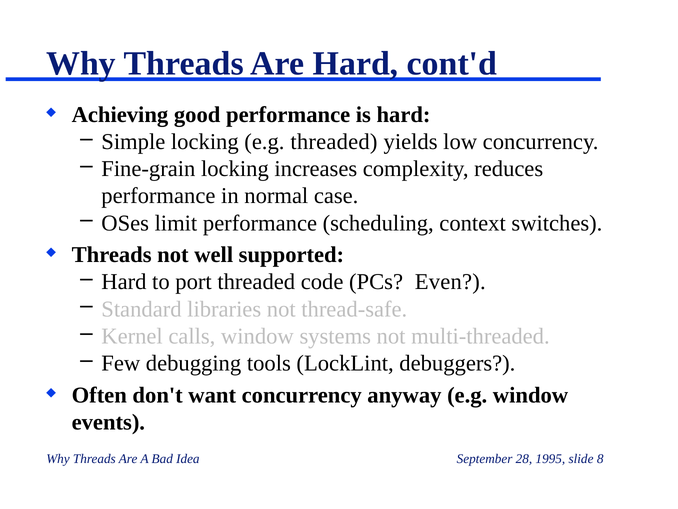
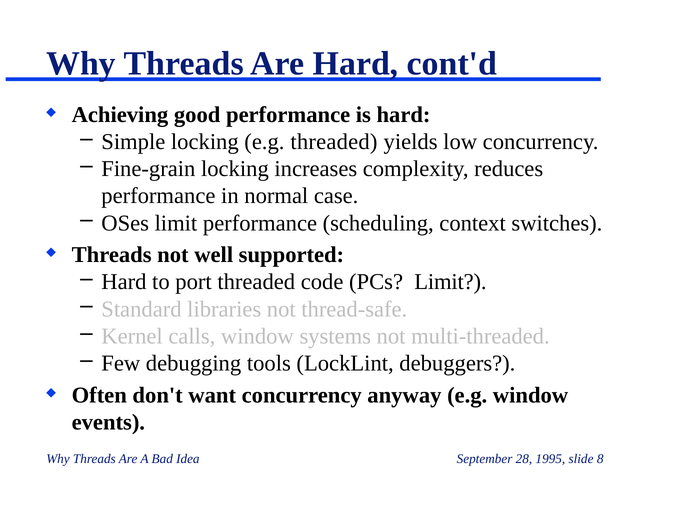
PCs Even: Even -> Limit (450, 282)
